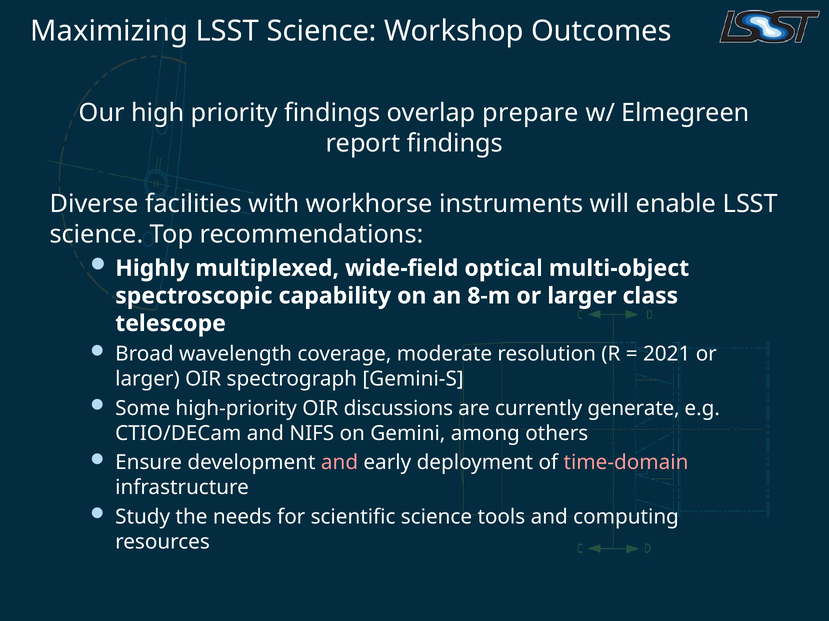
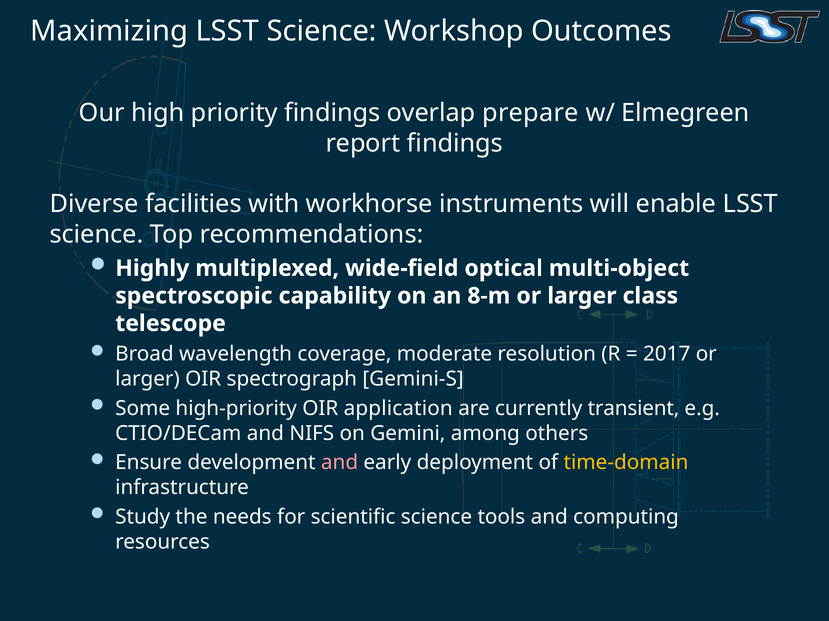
2021: 2021 -> 2017 (667, 355)
discussions: discussions -> application (398, 409)
generate: generate -> transient (633, 409)
time-domain colour: pink -> yellow (626, 463)
